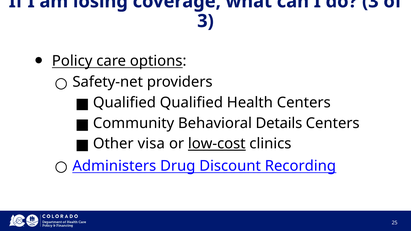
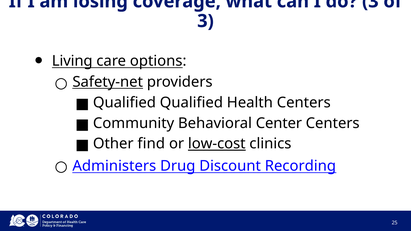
Policy: Policy -> Living (72, 61)
Safety-net underline: none -> present (108, 82)
Details: Details -> Center (279, 123)
visa: visa -> find (151, 144)
